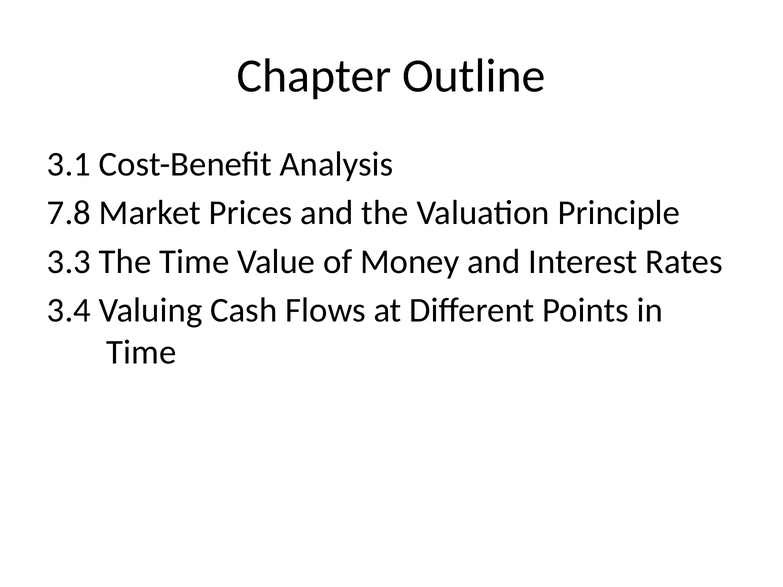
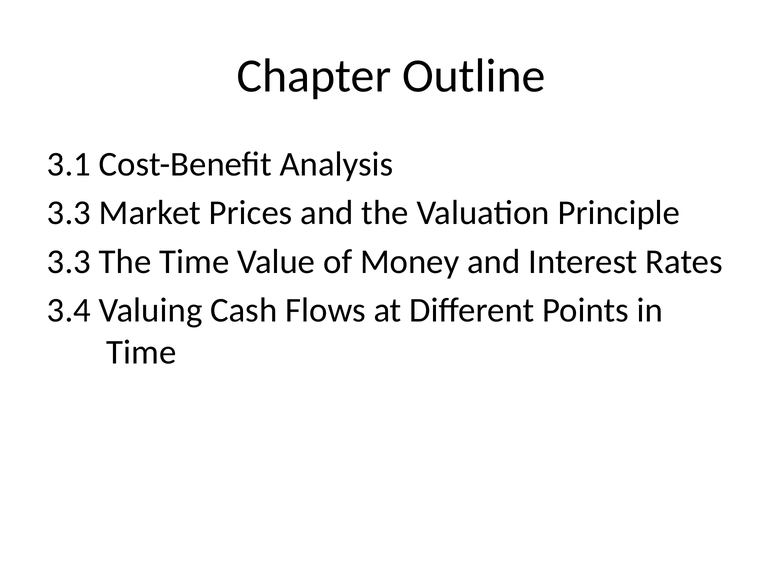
7.8: 7.8 -> 3.3 (69, 213)
